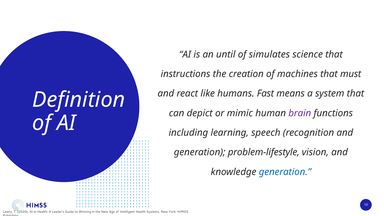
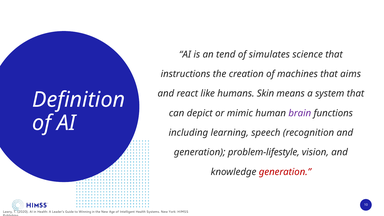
until: until -> tend (226, 54)
must: must -> aims (351, 74)
Fast: Fast -> Skin (265, 94)
generation colour: blue -> red (285, 172)
